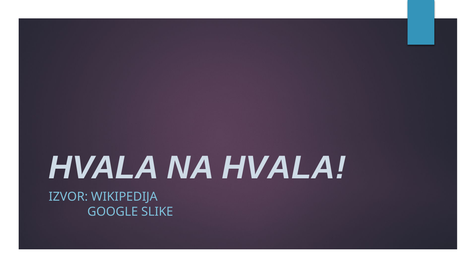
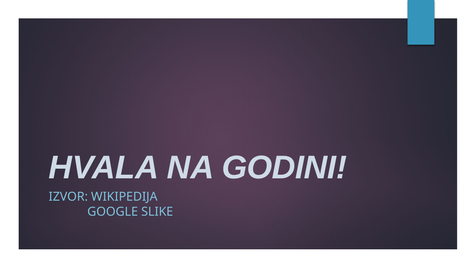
NA HVALA: HVALA -> GODINI (284, 167)
